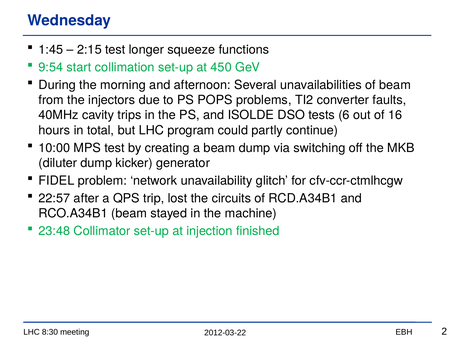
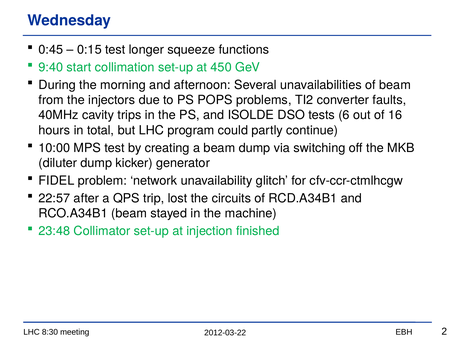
1:45: 1:45 -> 0:45 (51, 50)
2:15: 2:15 -> 0:15 (89, 50)
9:54: 9:54 -> 9:40 (51, 67)
